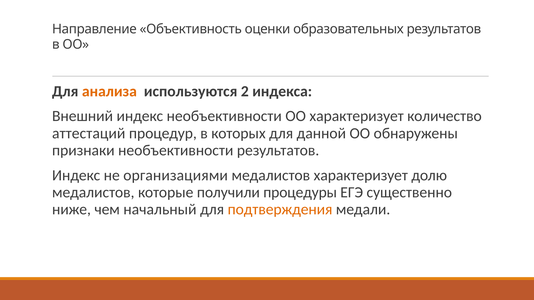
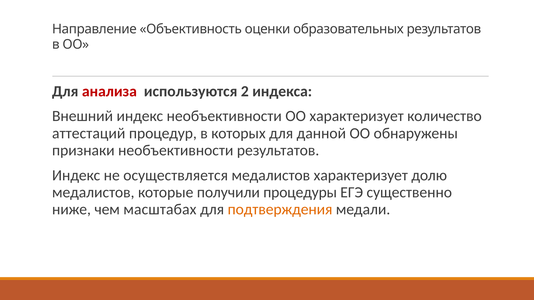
анализа colour: orange -> red (109, 91)
организациями: организациями -> осуществляется (176, 175)
начальный: начальный -> масштабах (160, 210)
